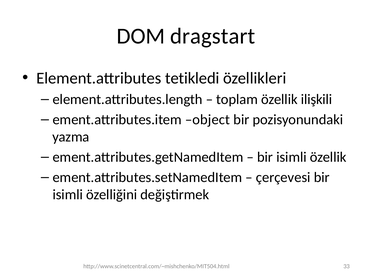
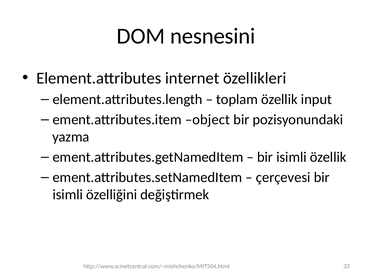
dragstart: dragstart -> nesnesini (213, 36)
tetikledi: tetikledi -> internet (192, 78)
ilişkili: ilişkili -> input (316, 99)
